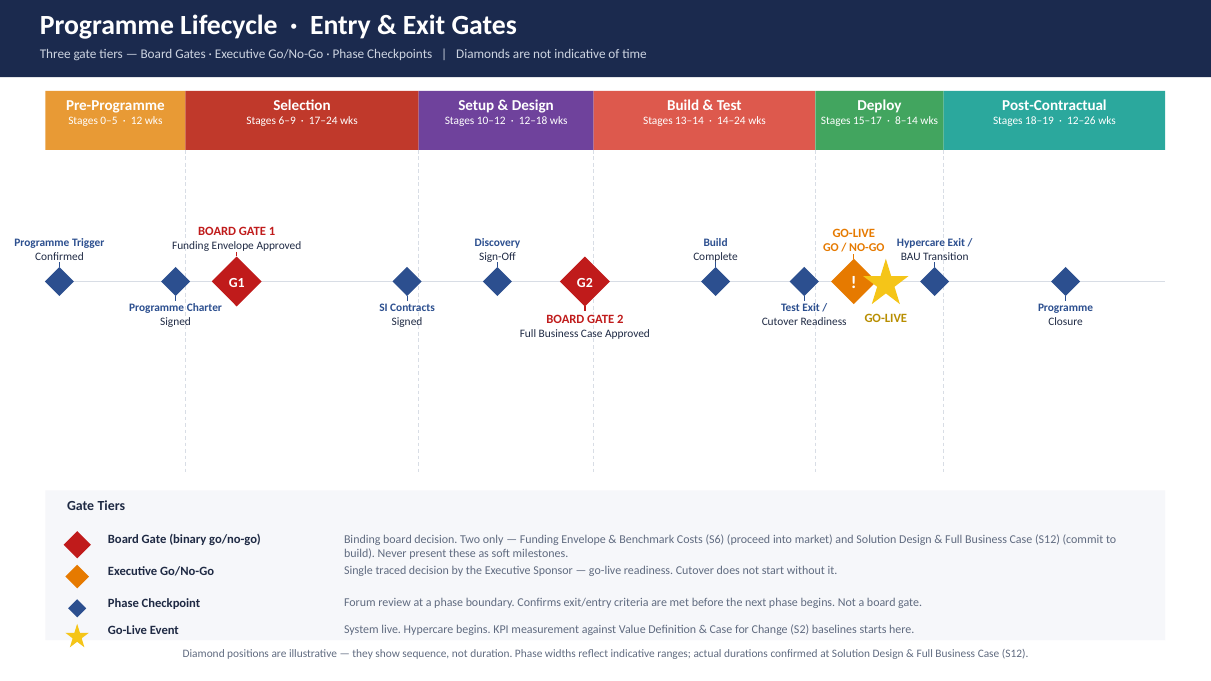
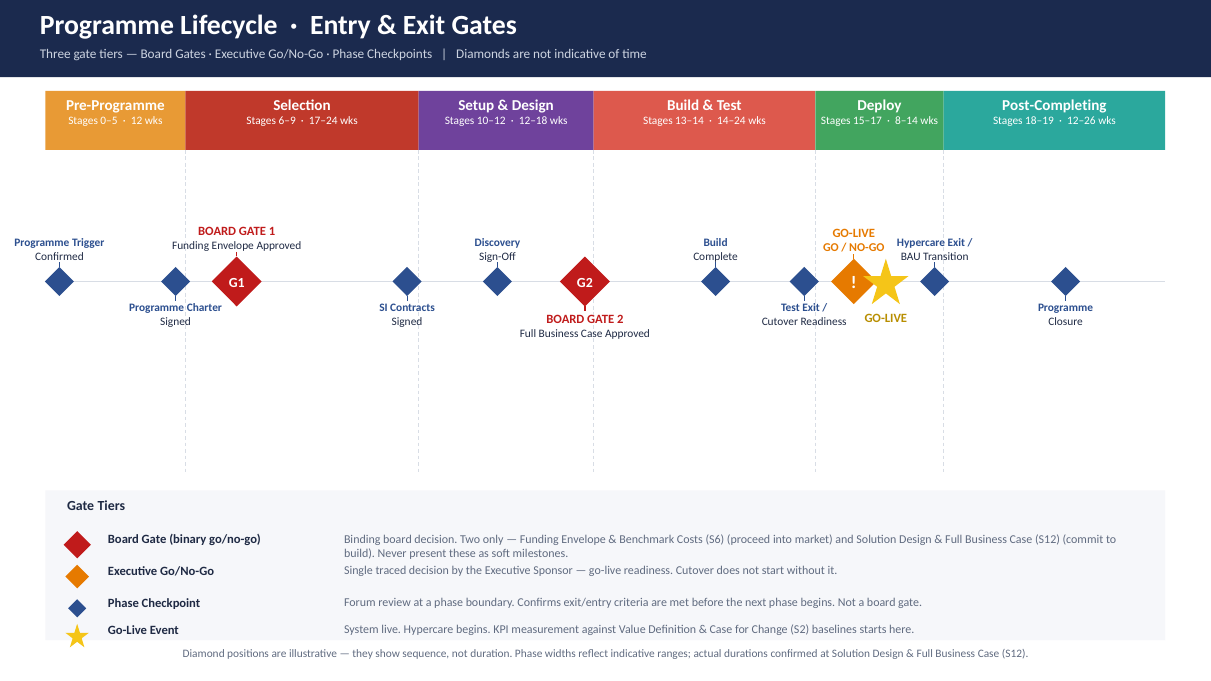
Post-Contractual: Post-Contractual -> Post-Completing (1054, 105)
